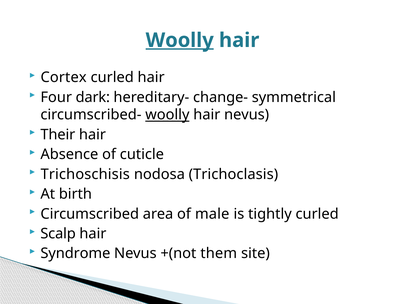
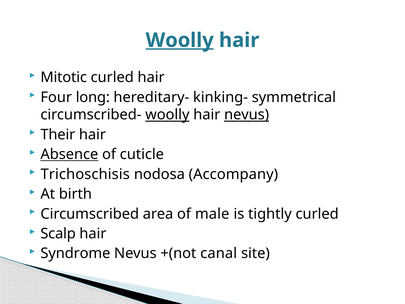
Cortex: Cortex -> Mitotic (64, 77)
dark: dark -> long (93, 97)
change-: change- -> kinking- (221, 97)
nevus underline: none -> present (247, 115)
Absence underline: none -> present (69, 154)
Trichoclasis: Trichoclasis -> Accompany (233, 174)
them: them -> canal (219, 253)
